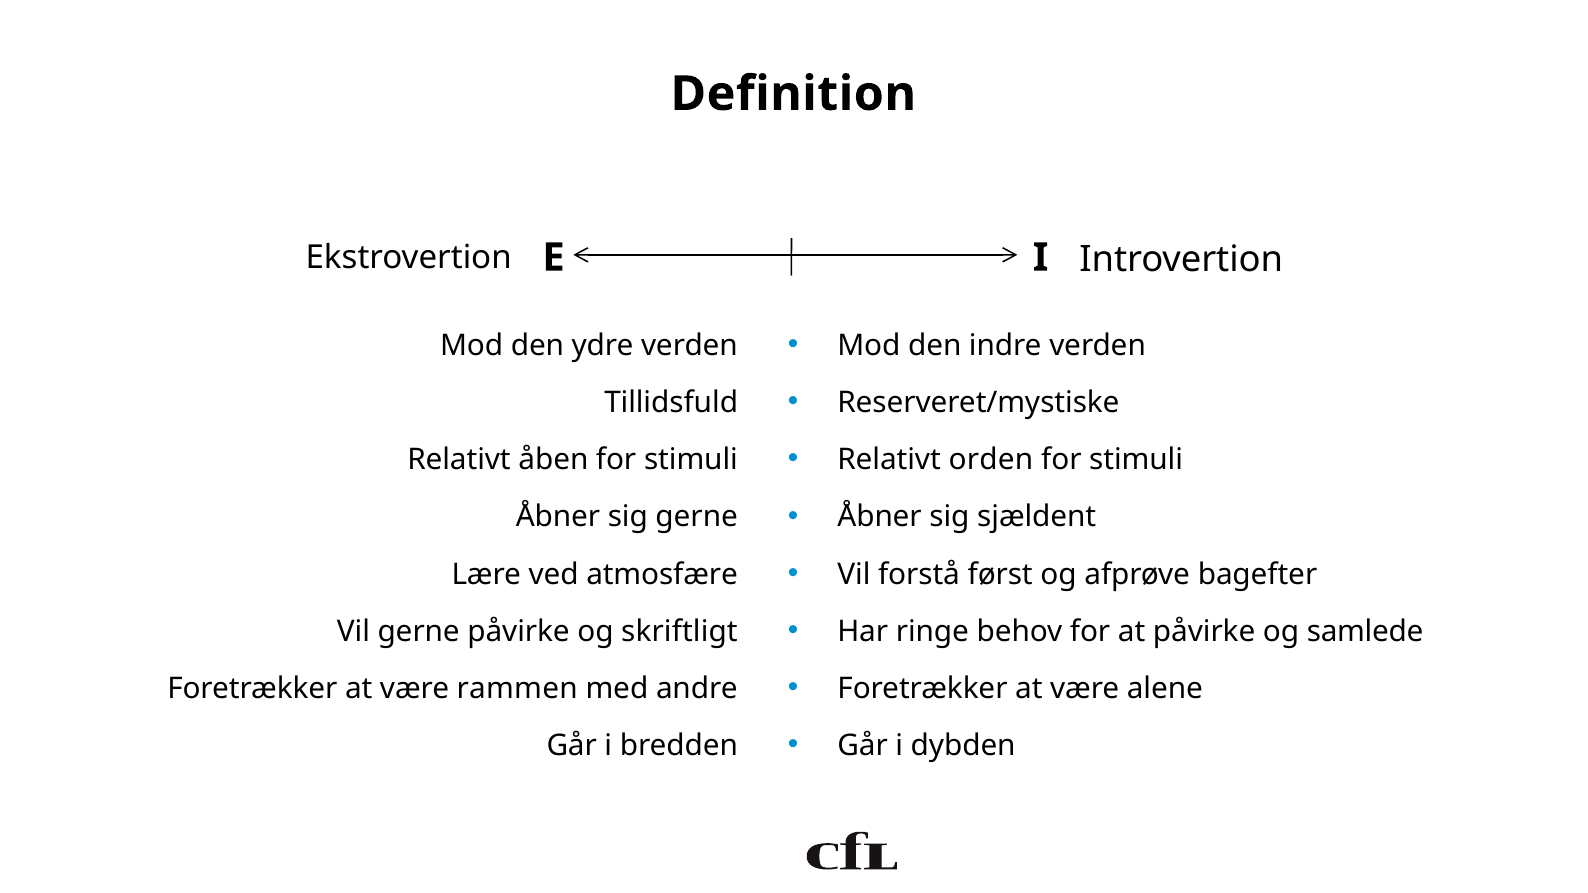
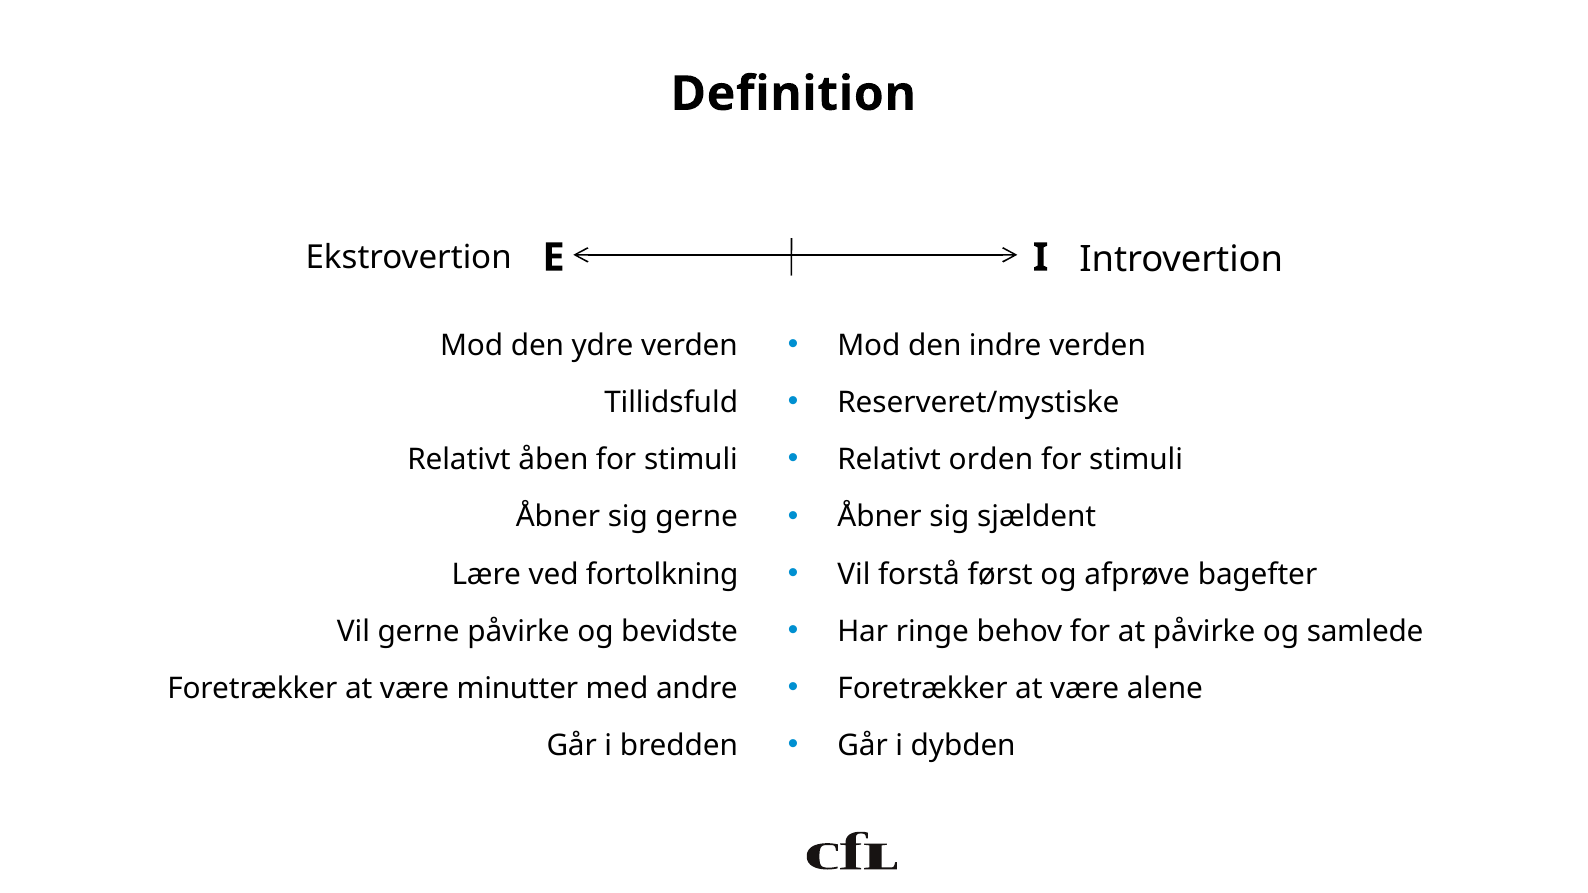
atmosfære: atmosfære -> fortolkning (662, 574)
skriftligt: skriftligt -> bevidste (680, 632)
rammen: rammen -> minutter (517, 689)
